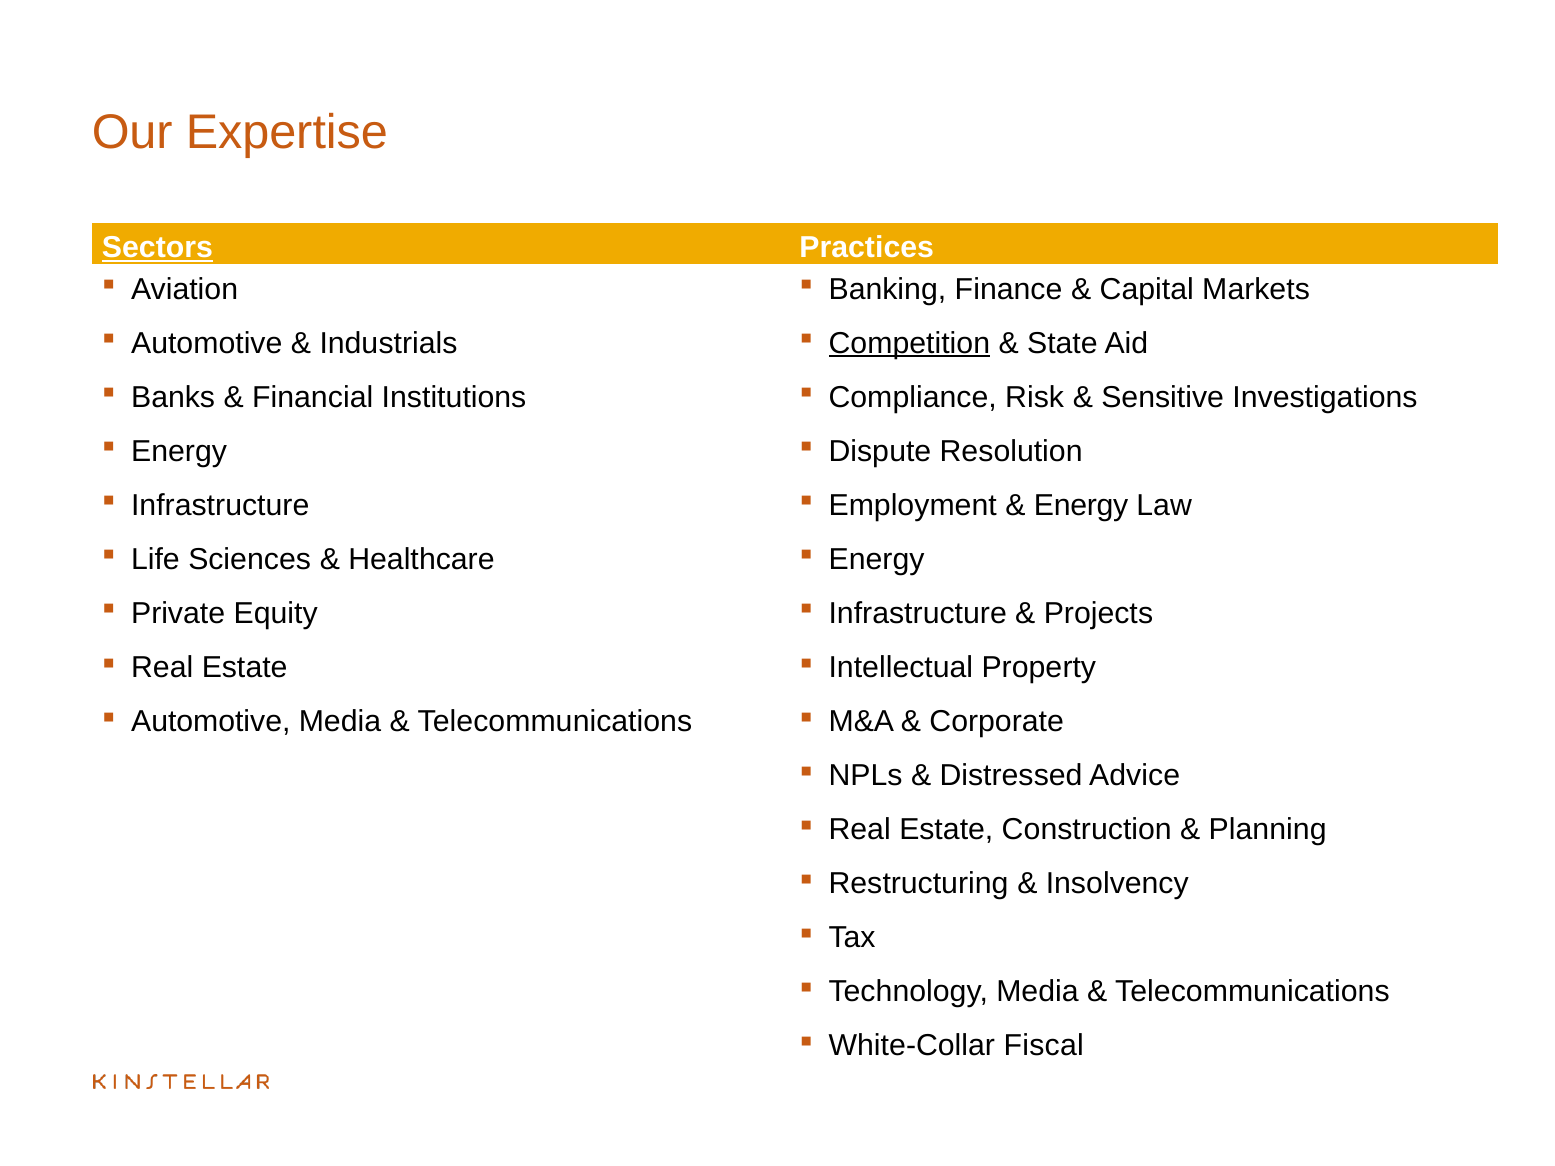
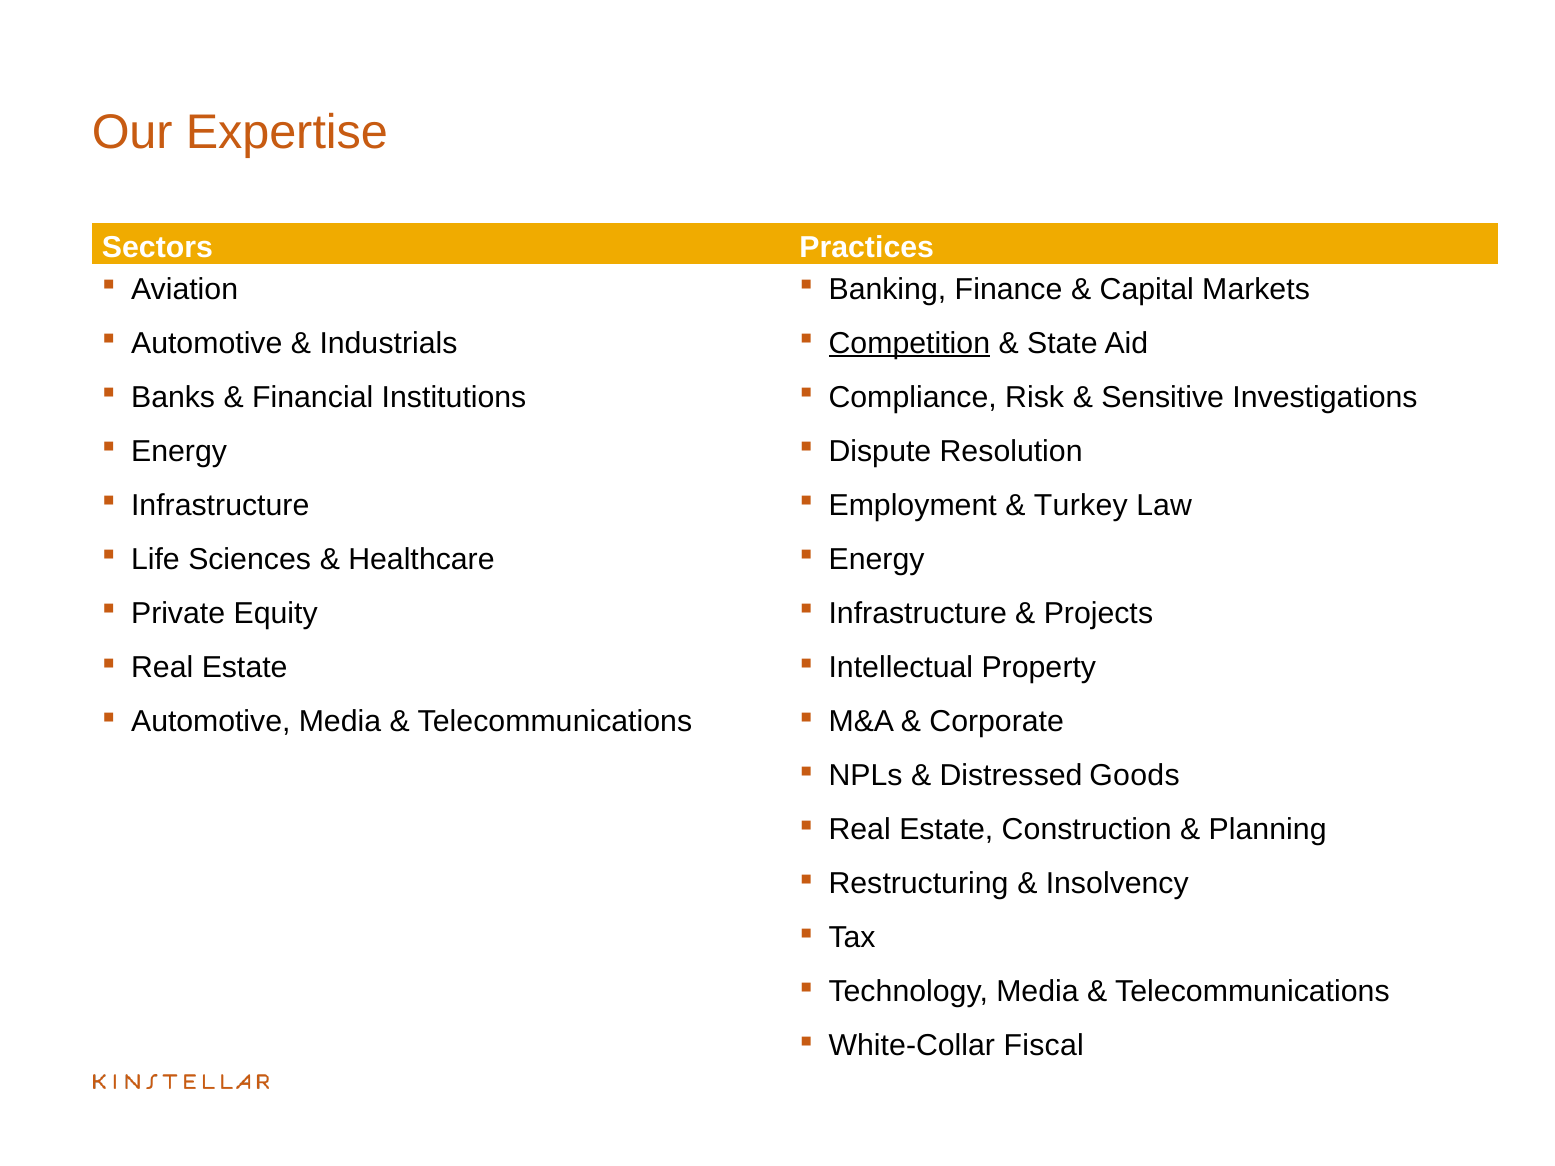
Sectors underline: present -> none (157, 248)
Energy: Energy -> Turkey (1081, 505)
Advice: Advice -> Goods (1134, 776)
